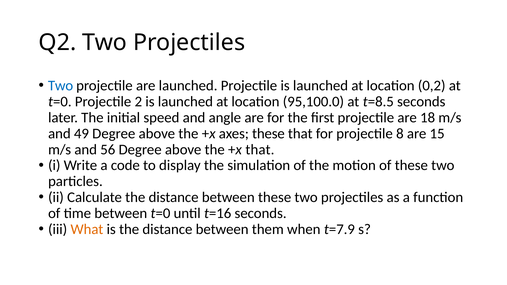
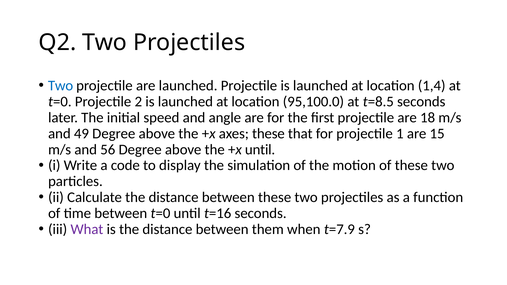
0,2: 0,2 -> 1,4 (432, 86)
8: 8 -> 1 (400, 134)
+x that: that -> until (260, 150)
What colour: orange -> purple (87, 229)
